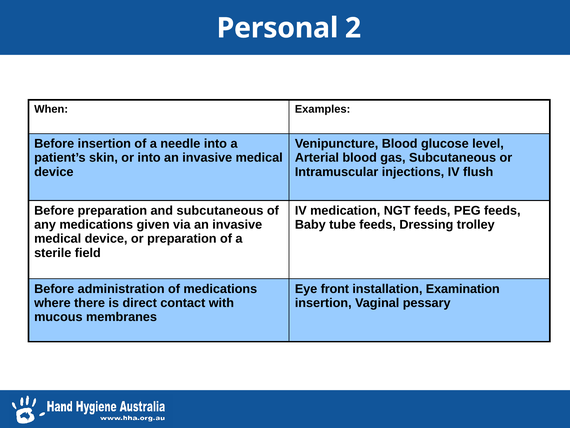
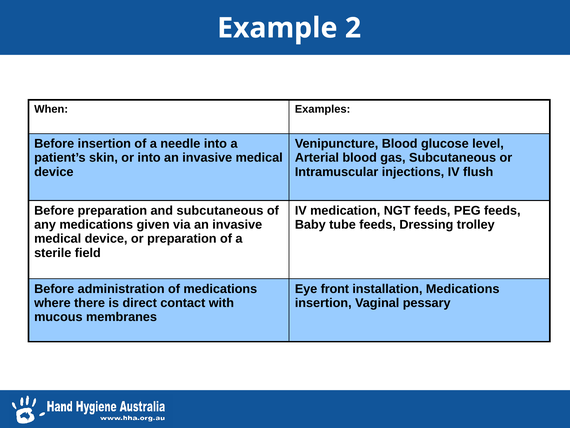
Personal: Personal -> Example (277, 28)
installation Examination: Examination -> Medications (463, 288)
